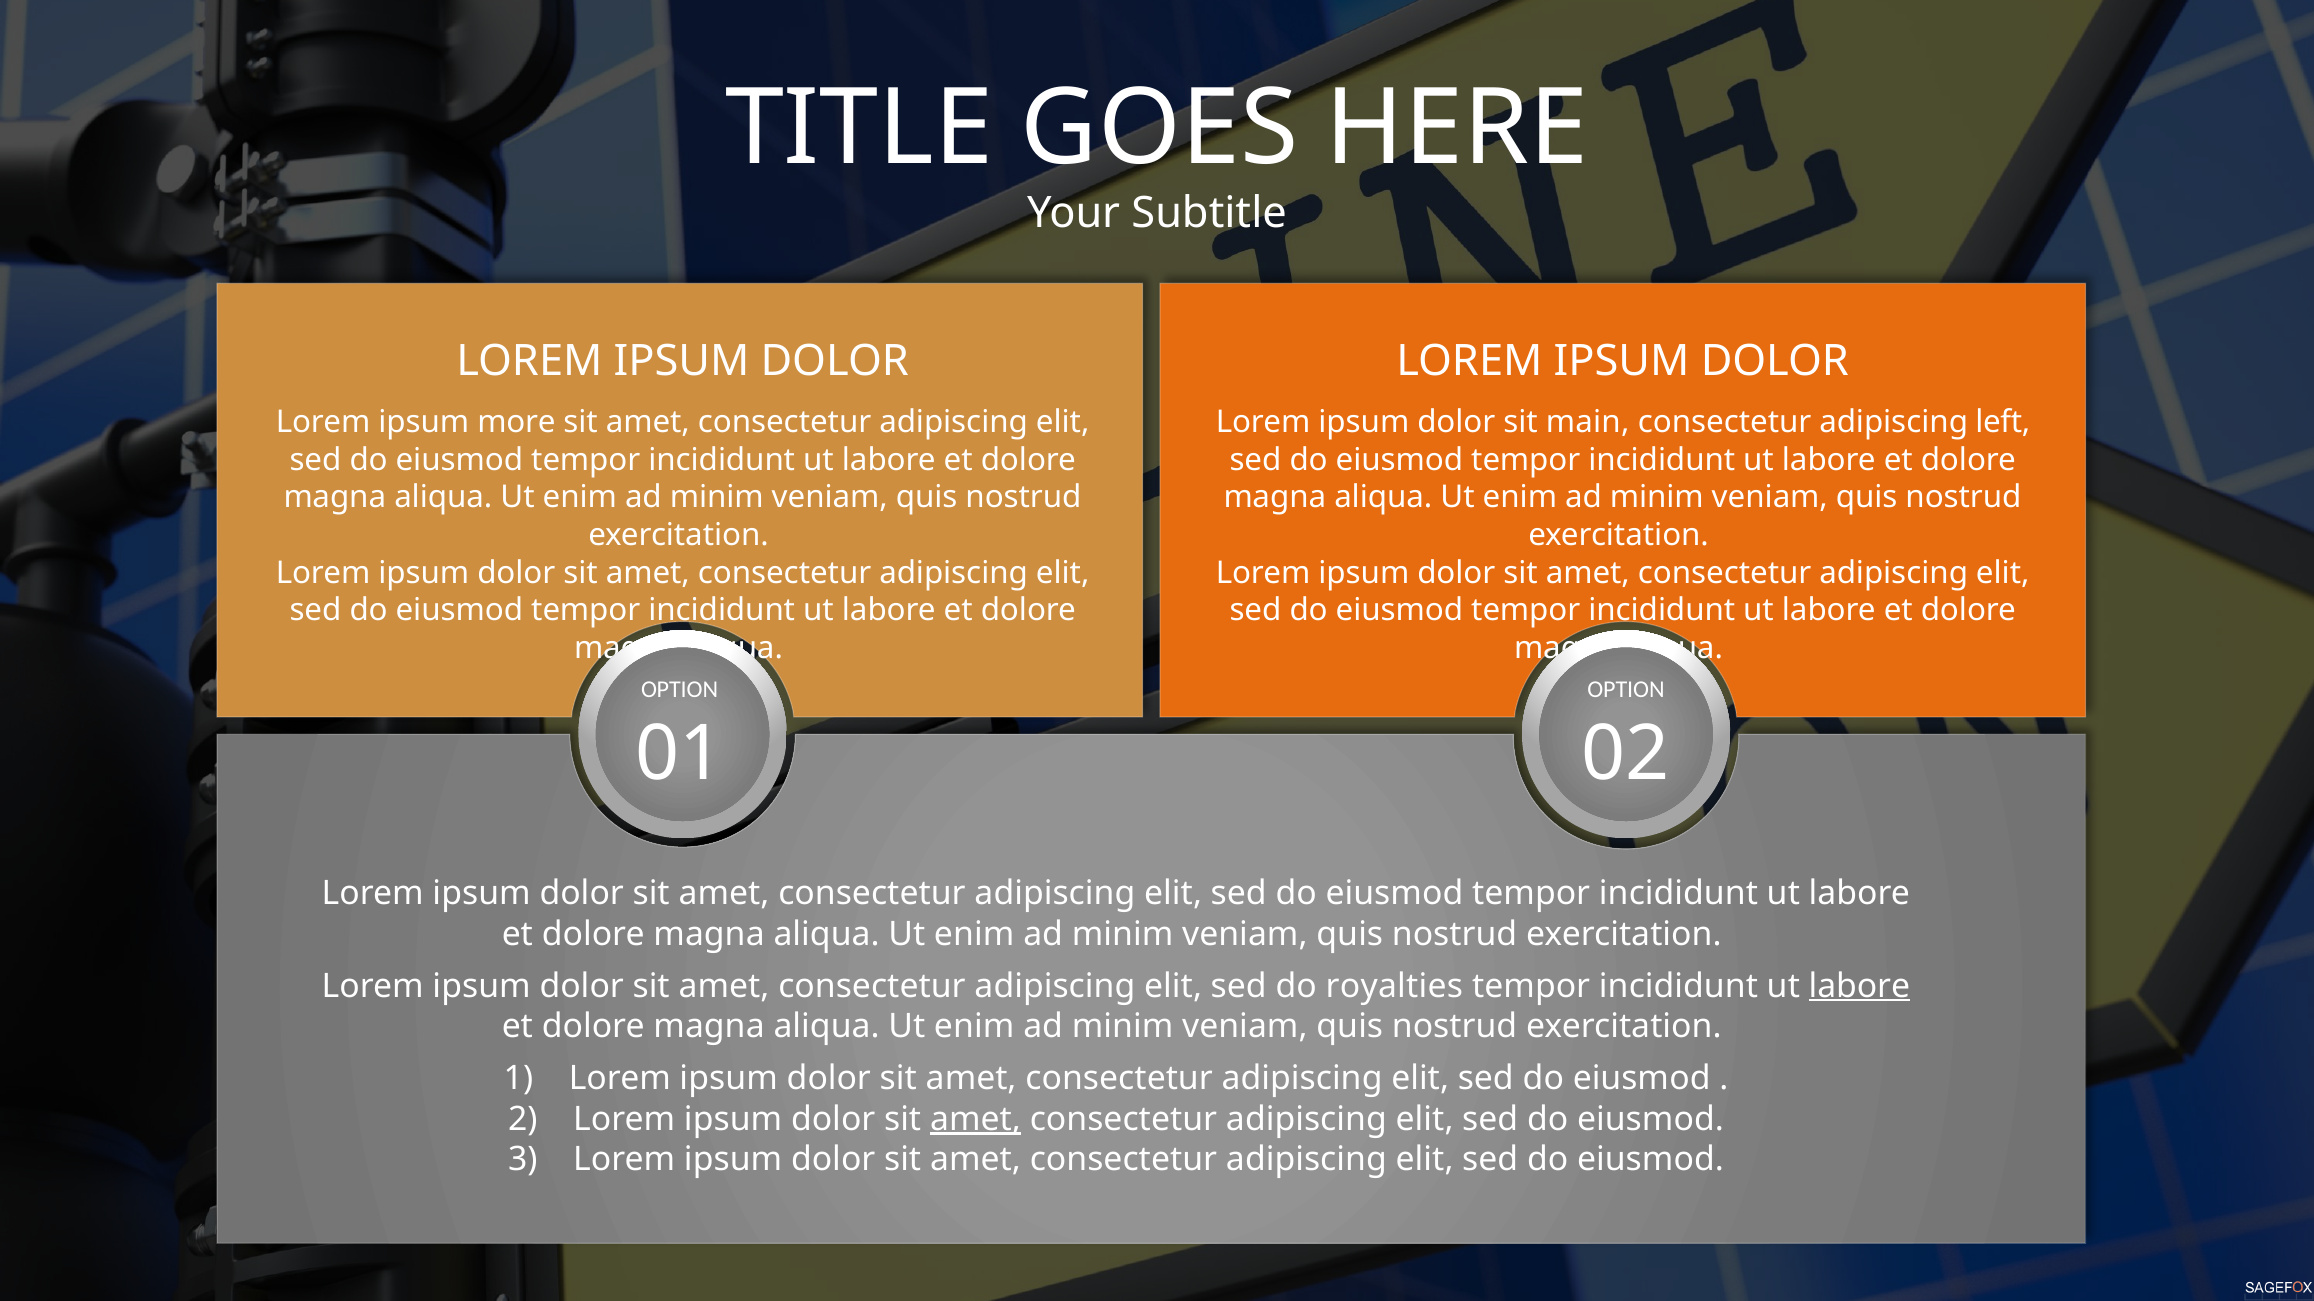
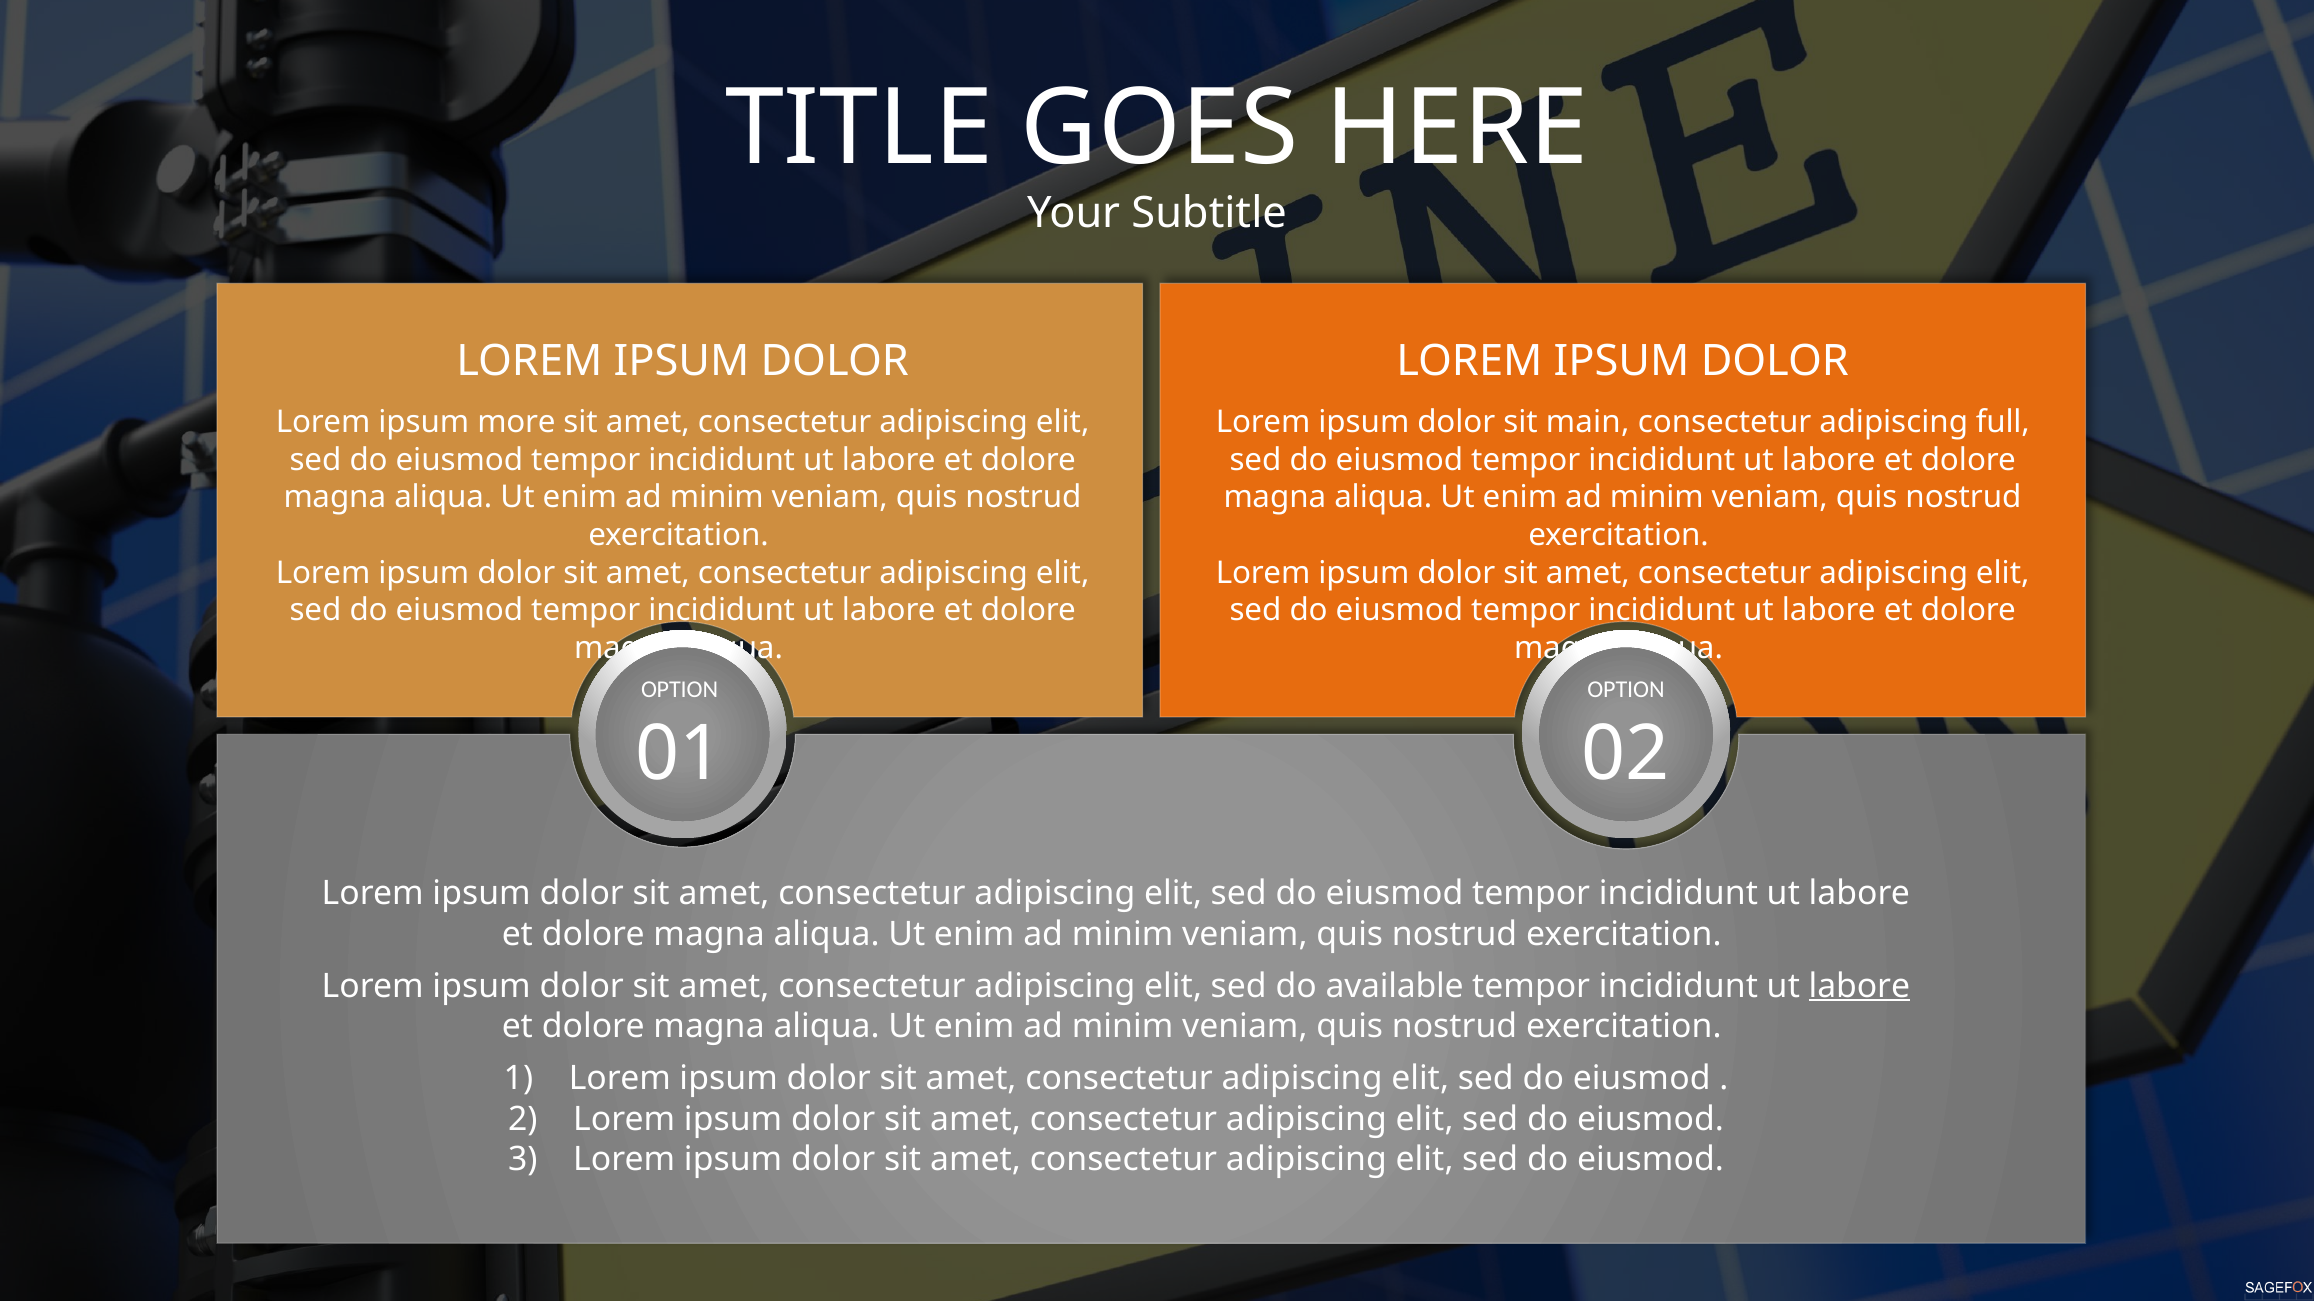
left: left -> full (2003, 422)
royalties: royalties -> available (1395, 986)
amet underline: present -> none (975, 1120)
